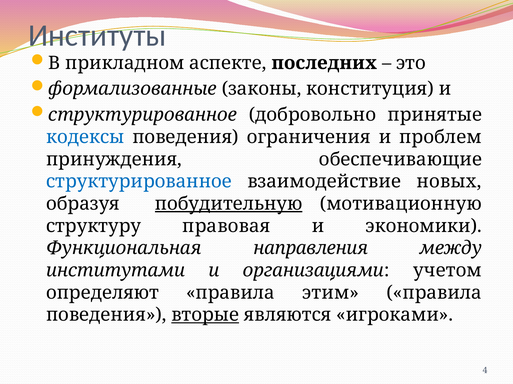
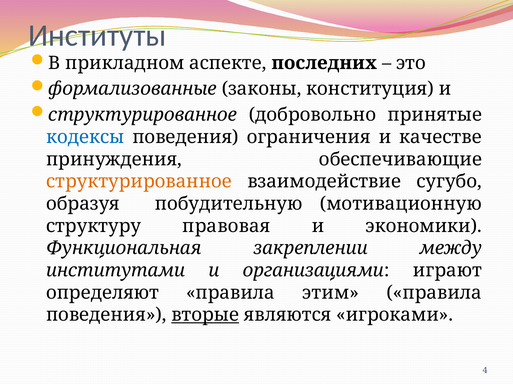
проблем: проблем -> качестве (440, 137)
структурированное colour: blue -> orange (139, 182)
новых: новых -> сугубо (449, 182)
побудительную underline: present -> none (229, 204)
направления: направления -> закреплении (311, 249)
учетом: учетом -> играют (448, 271)
